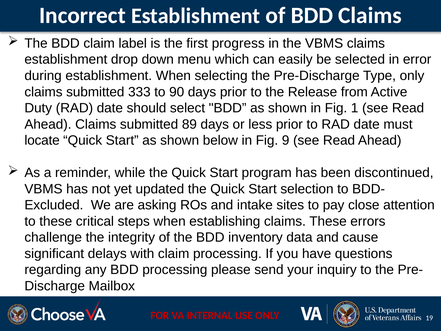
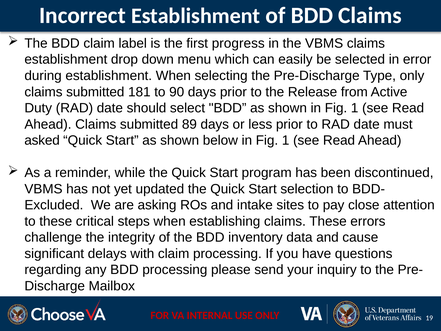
333: 333 -> 181 (139, 92)
locate: locate -> asked (42, 140)
below in Fig 9: 9 -> 1 (286, 140)
